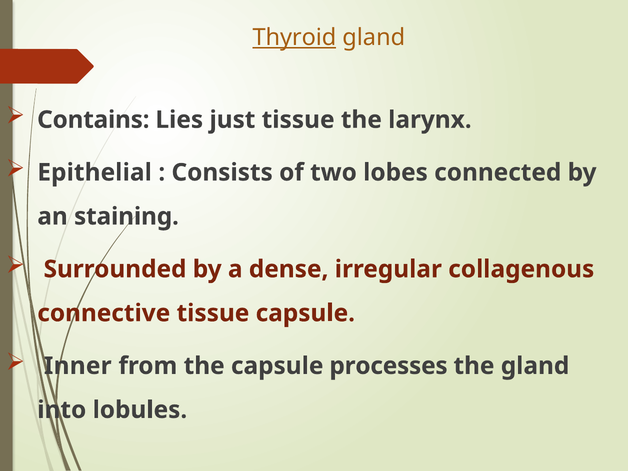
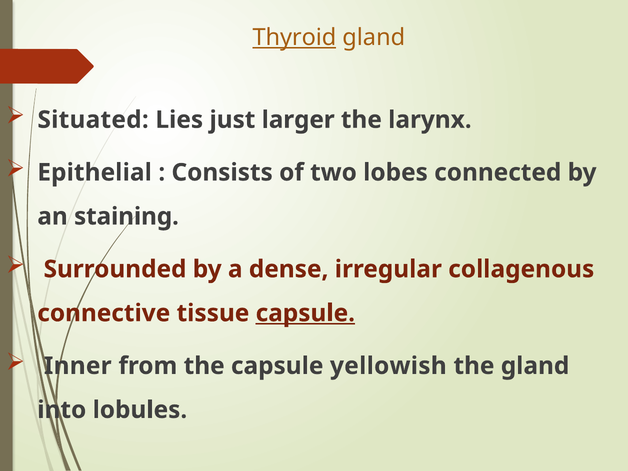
Contains: Contains -> Situated (93, 120)
just tissue: tissue -> larger (298, 120)
capsule underline: none -> present (305, 313)
processes: processes -> yellowish (388, 366)
